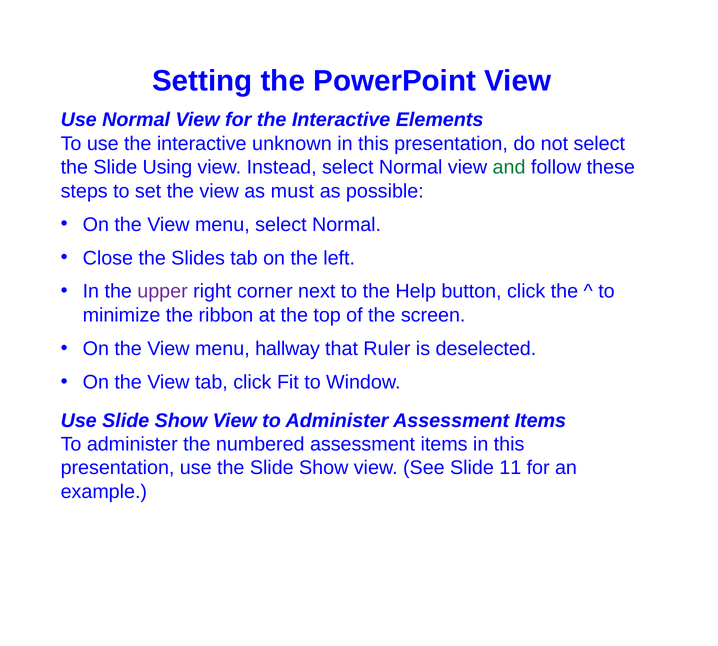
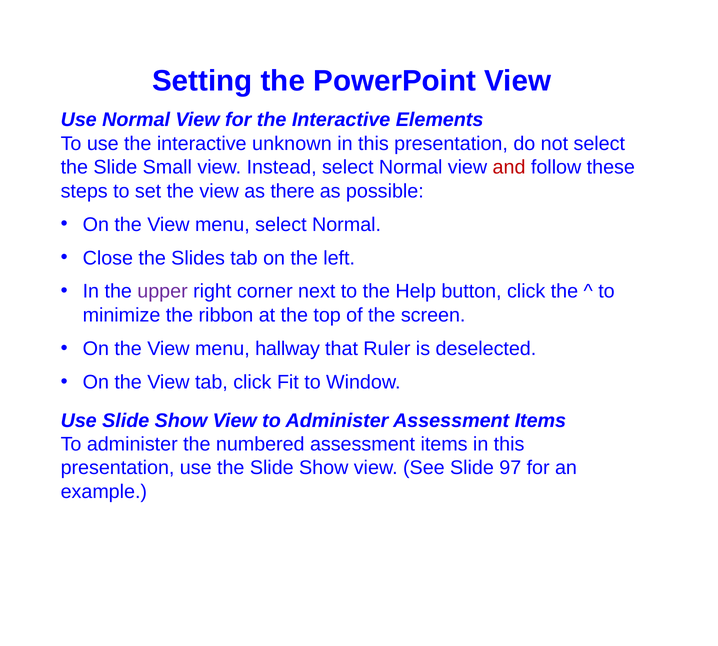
Using: Using -> Small (167, 167)
and colour: green -> red (509, 167)
must: must -> there (293, 191)
11: 11 -> 97 (510, 468)
